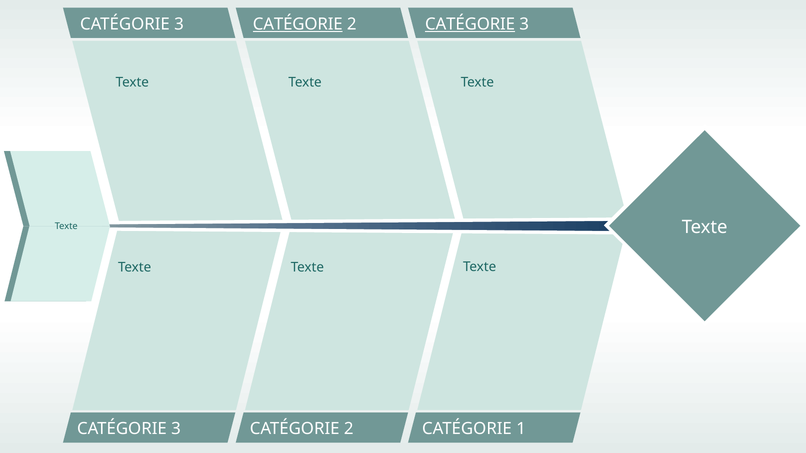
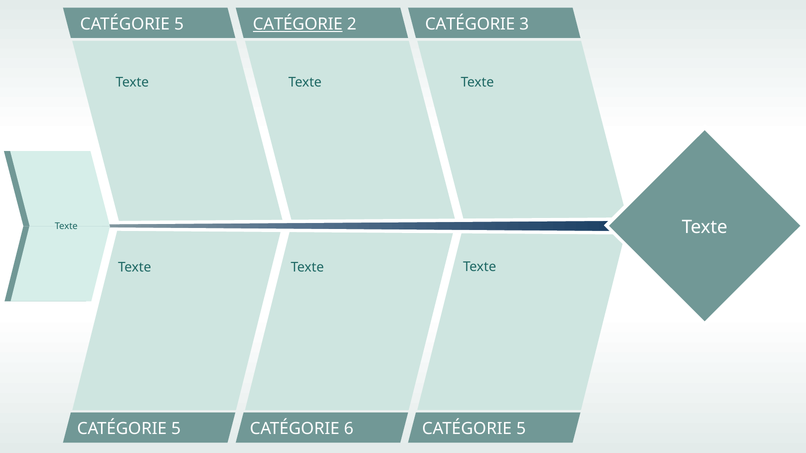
3: 3 -> 5 (179, 24)
CATÉGORIE underline: present -> none (470, 24)
3: 3 -> 5 (176, 429)
2: 2 -> 6 (349, 429)
1: 1 -> 5 (521, 429)
